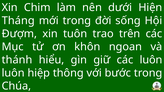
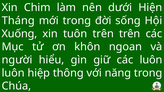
Đượm: Đượm -> Xuống (19, 34)
tuôn trao: trao -> trên (103, 34)
thánh: thánh -> người (17, 60)
bước: bước -> năng (118, 73)
